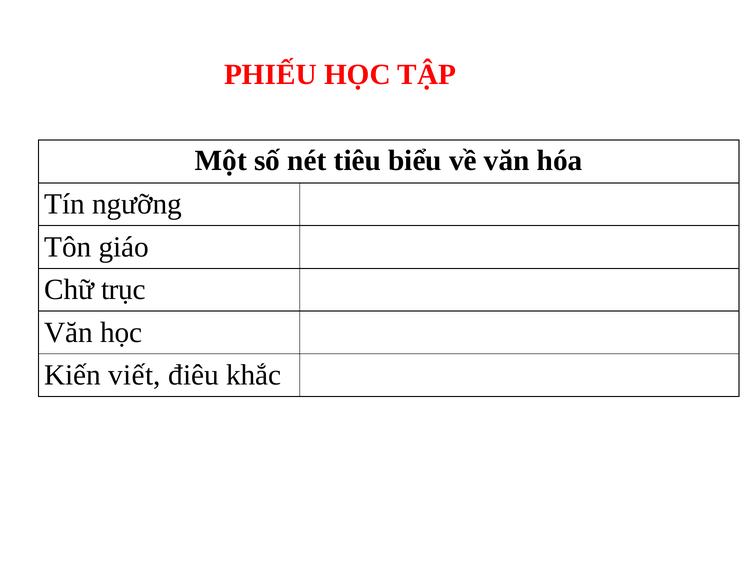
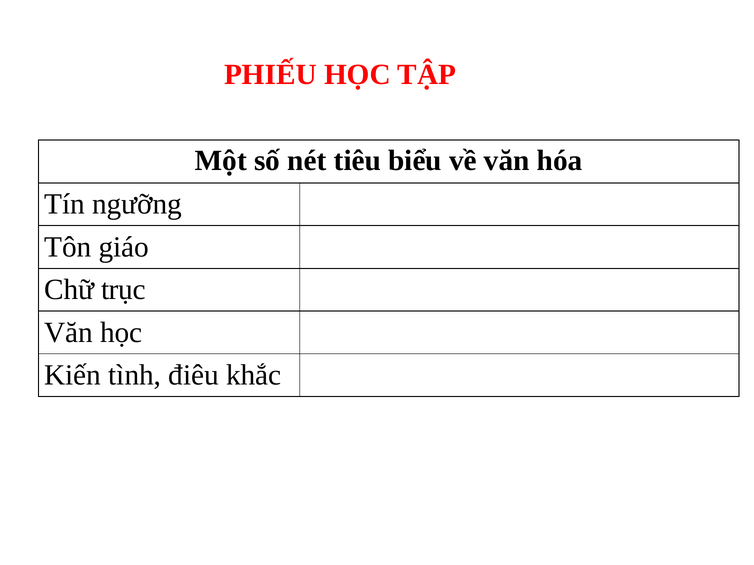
viết: viết -> tình (135, 375)
